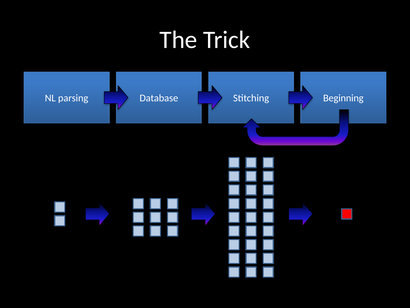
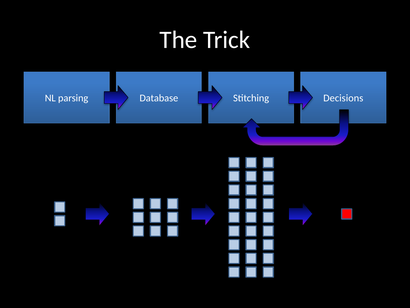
Beginning: Beginning -> Decisions (343, 98)
